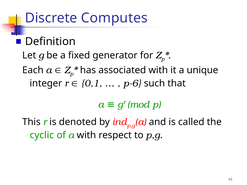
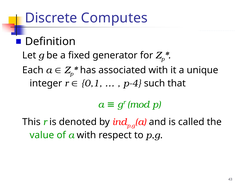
p-6: p-6 -> p-4 (132, 83)
cyclic: cyclic -> value (42, 135)
